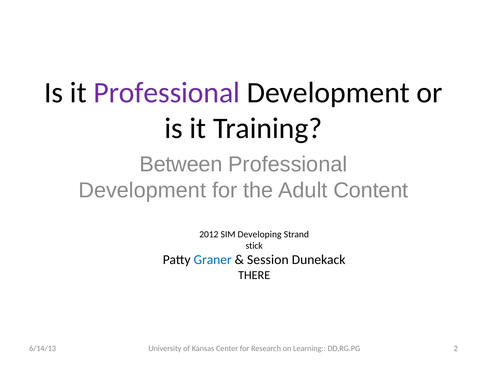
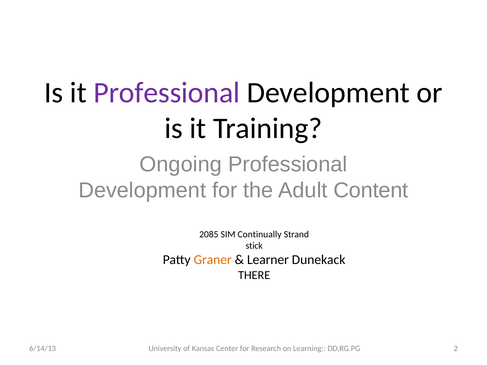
Between: Between -> Ongoing (181, 164)
2012: 2012 -> 2085 (209, 234)
Developing: Developing -> Continually (260, 234)
Graner colour: blue -> orange (213, 260)
Session: Session -> Learner (268, 260)
